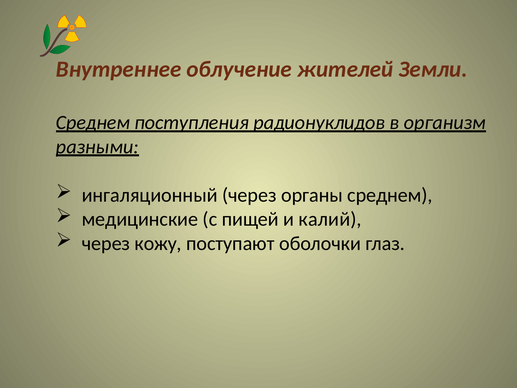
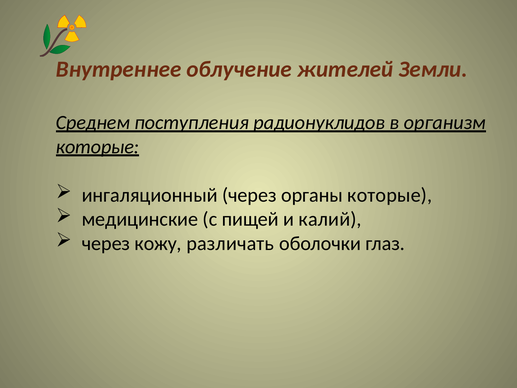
разными: разными -> которые (98, 147)
органы среднем: среднем -> которые (390, 195)
поступают: поступают -> различать (230, 243)
